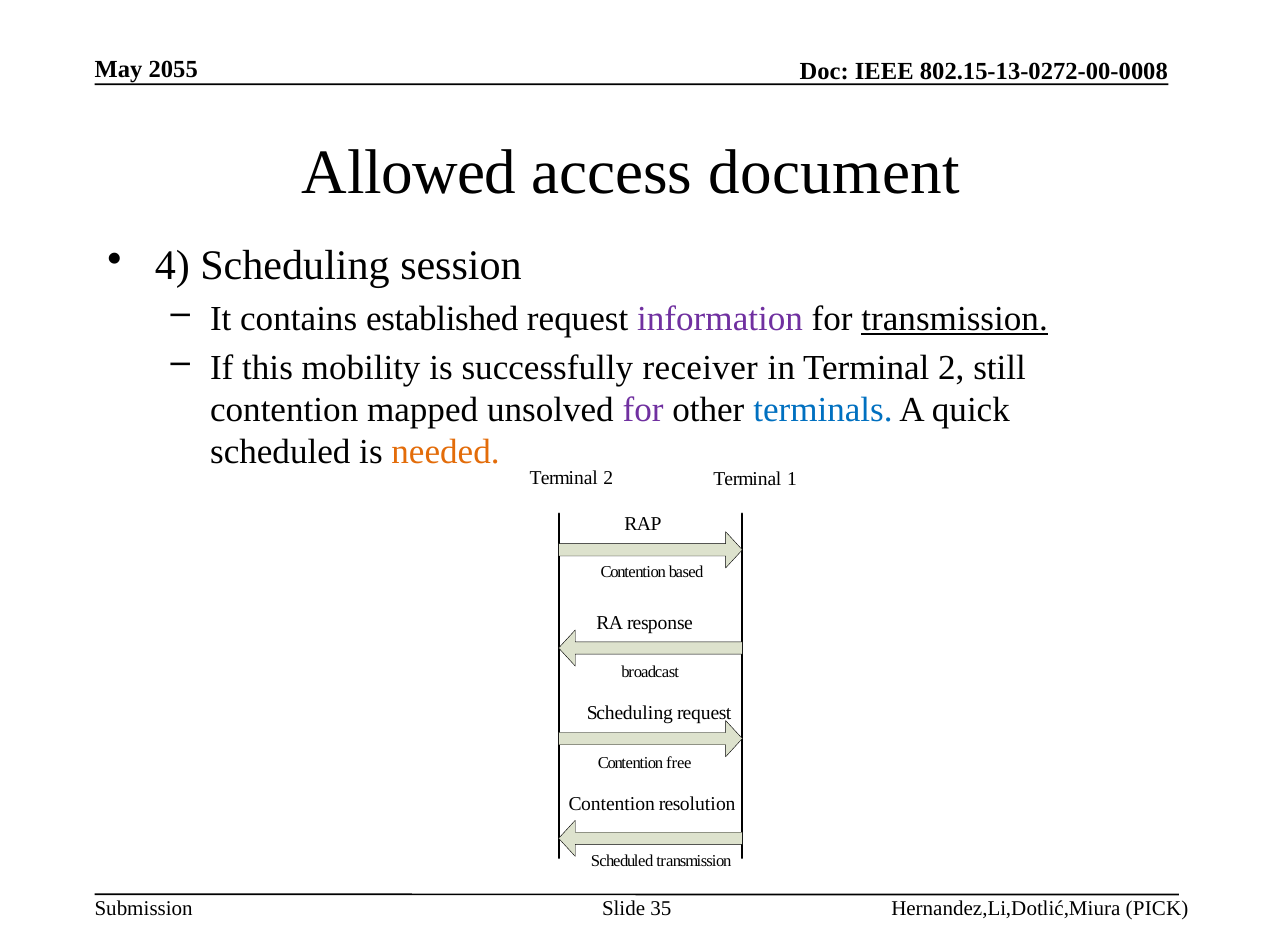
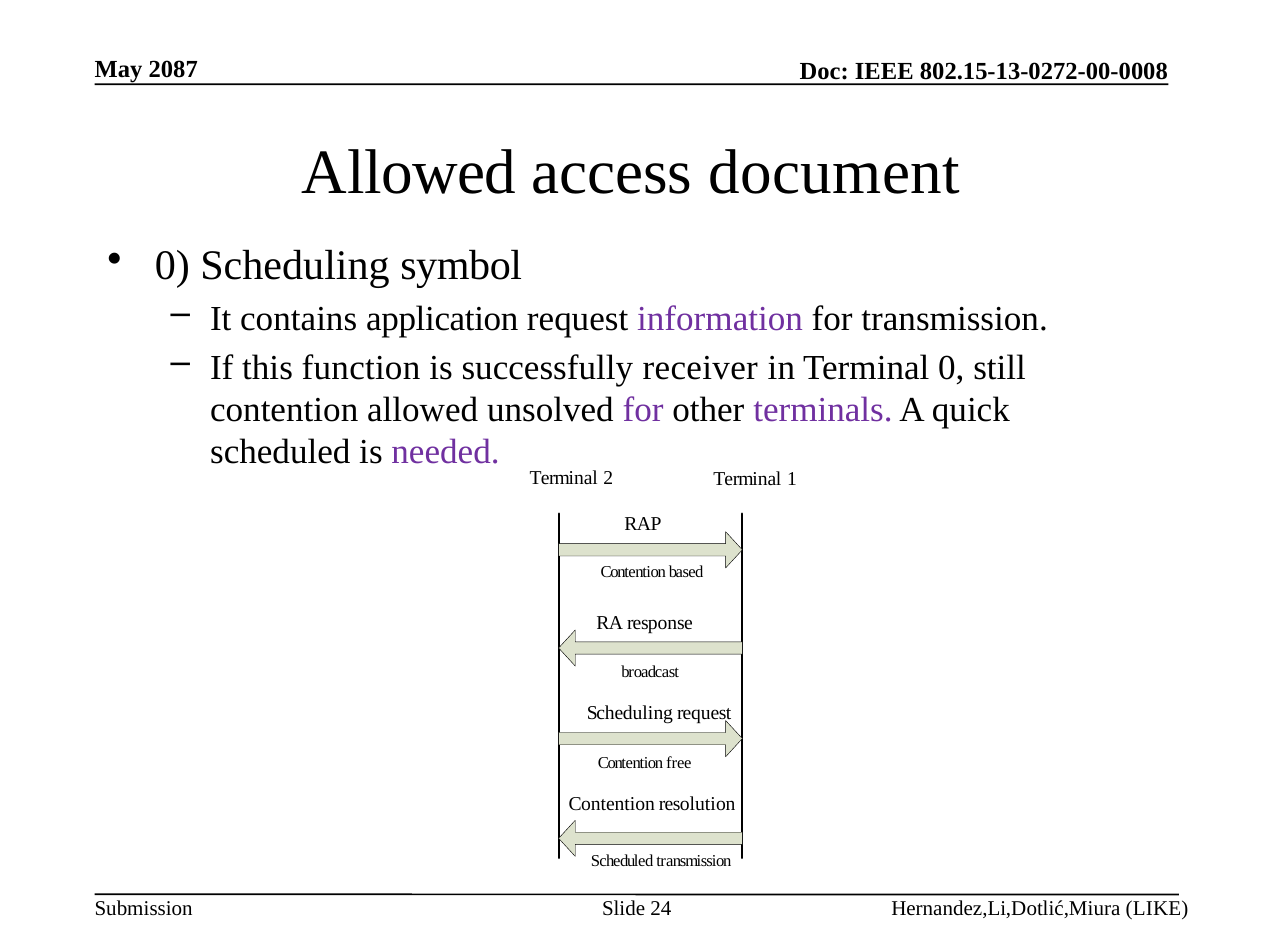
2055: 2055 -> 2087 (173, 69)
4: 4 -> 0 (172, 266)
session: session -> symbol (461, 266)
established: established -> application (442, 319)
transmission underline: present -> none (955, 319)
mobility: mobility -> function (361, 368)
in Terminal 2: 2 -> 0 (951, 368)
contention mapped: mapped -> allowed (423, 410)
terminals colour: blue -> purple (823, 410)
needed colour: orange -> purple (445, 452)
35: 35 -> 24 (661, 908)
PICK: PICK -> LIKE (1157, 908)
